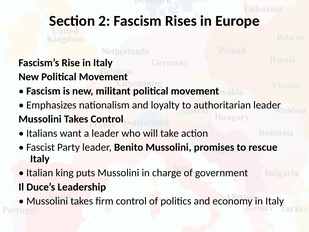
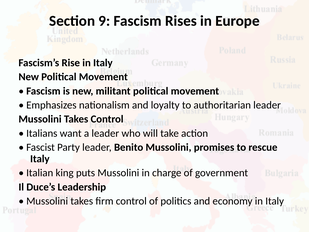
2: 2 -> 9 (104, 21)
